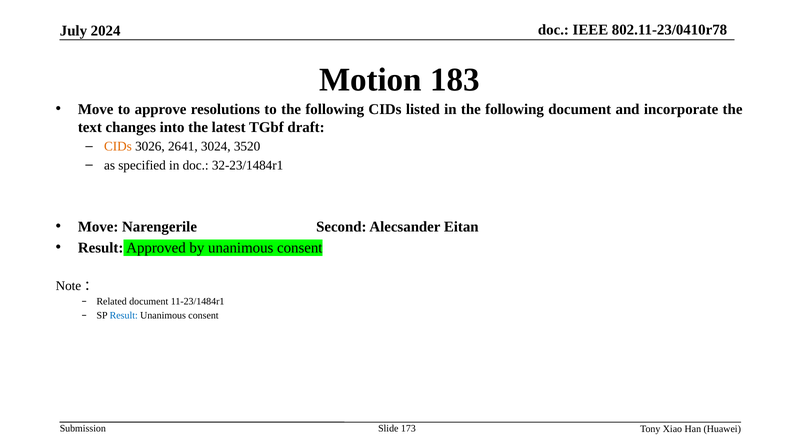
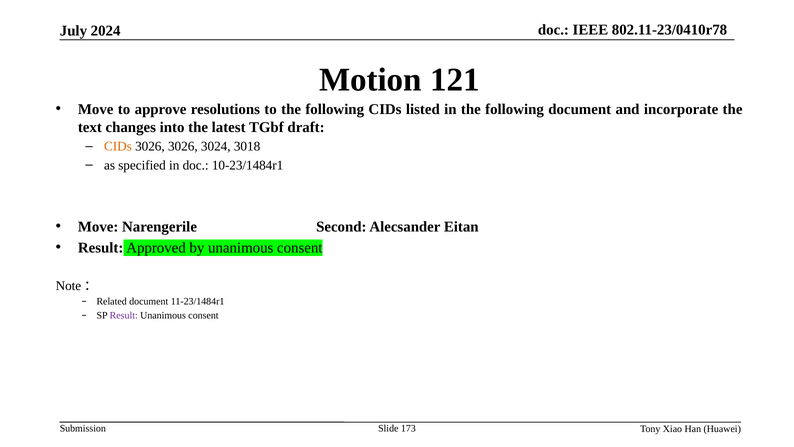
183: 183 -> 121 (455, 80)
3026 2641: 2641 -> 3026 (183, 147)
3520: 3520 -> 3018 (247, 147)
32-23/1484r1: 32-23/1484r1 -> 10-23/1484r1 (248, 165)
Result colour: blue -> purple (124, 315)
